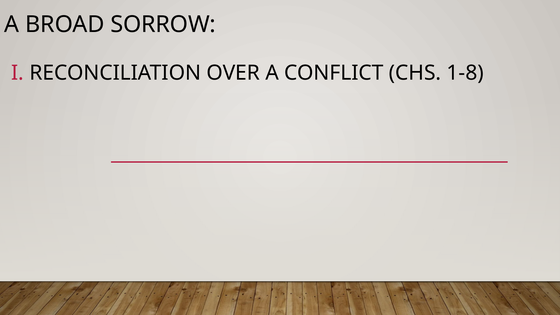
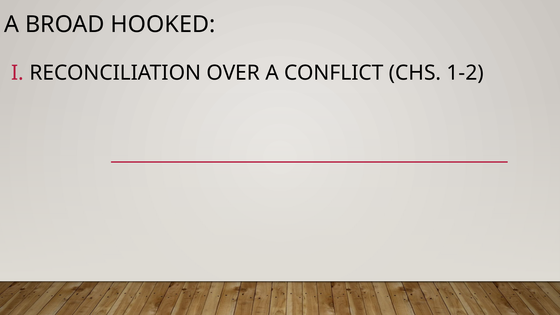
SORROW: SORROW -> HOOKED (163, 24)
1-8: 1-8 -> 1-2 (465, 73)
